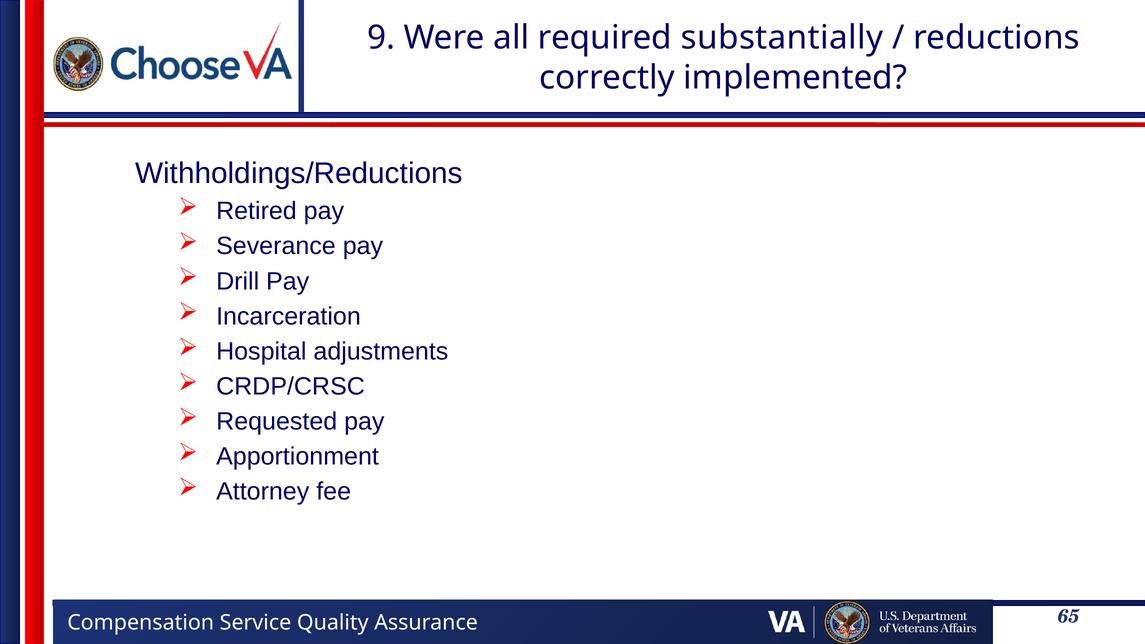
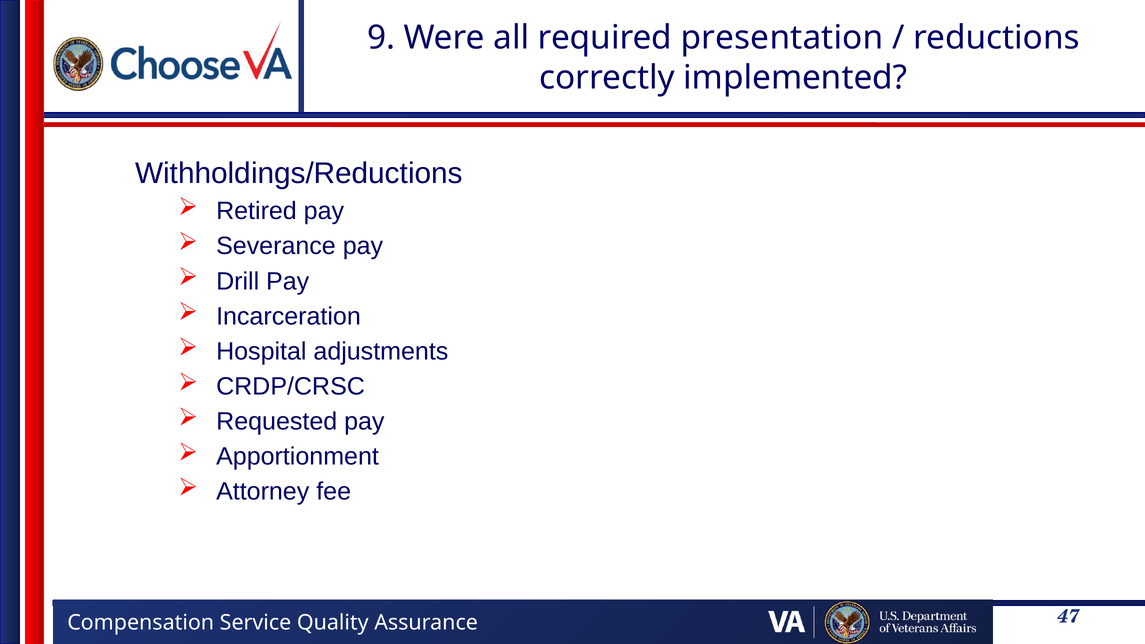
substantially: substantially -> presentation (782, 38)
65: 65 -> 47 (1069, 617)
